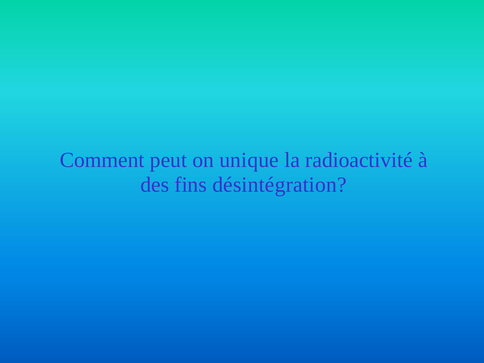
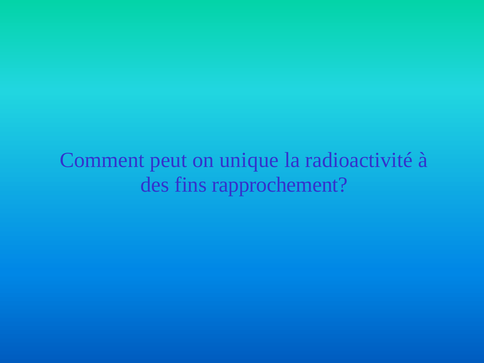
désintégration: désintégration -> rapprochement (280, 185)
